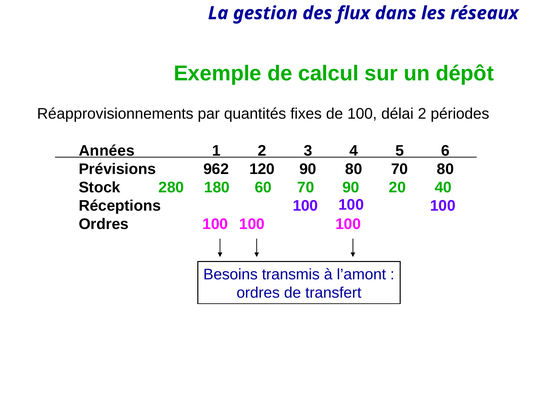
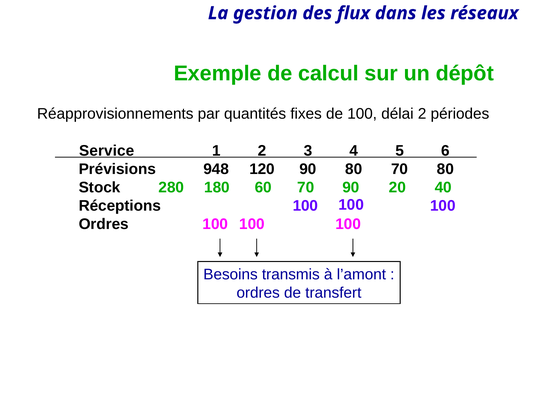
Années: Années -> Service (107, 150)
962: 962 -> 948 (216, 169)
